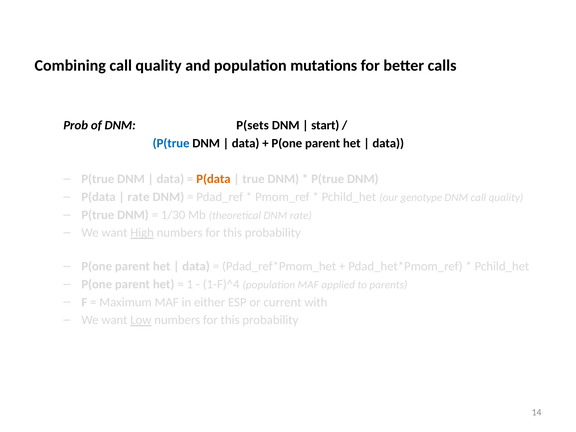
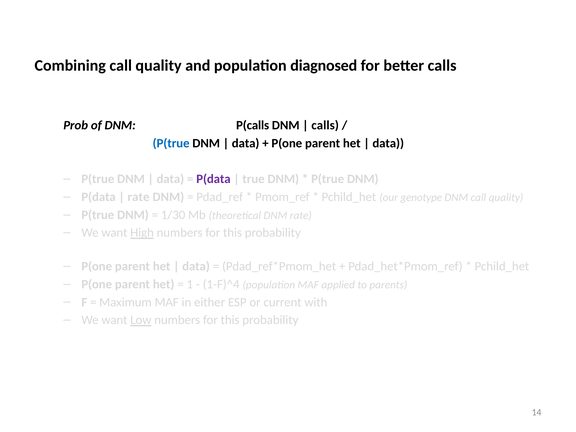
mutations: mutations -> diagnosed (324, 65)
P(sets: P(sets -> P(calls (253, 125)
start: start -> calls (325, 125)
P(data colour: orange -> purple (213, 179)
